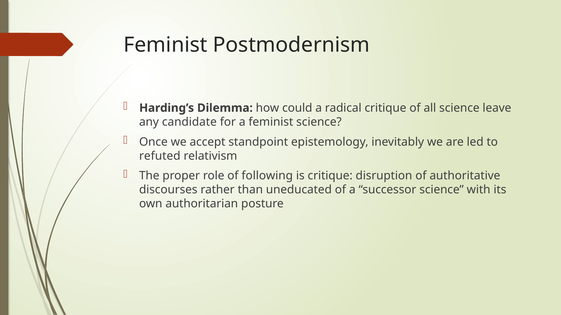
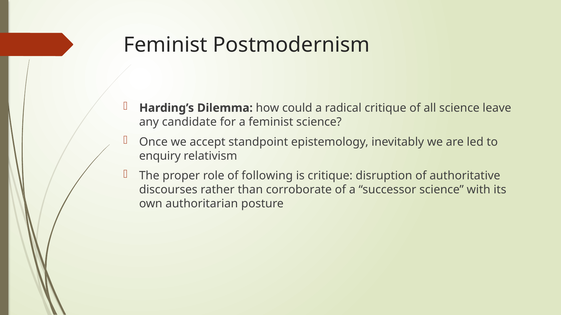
refuted: refuted -> enquiry (160, 156)
uneducated: uneducated -> corroborate (299, 190)
